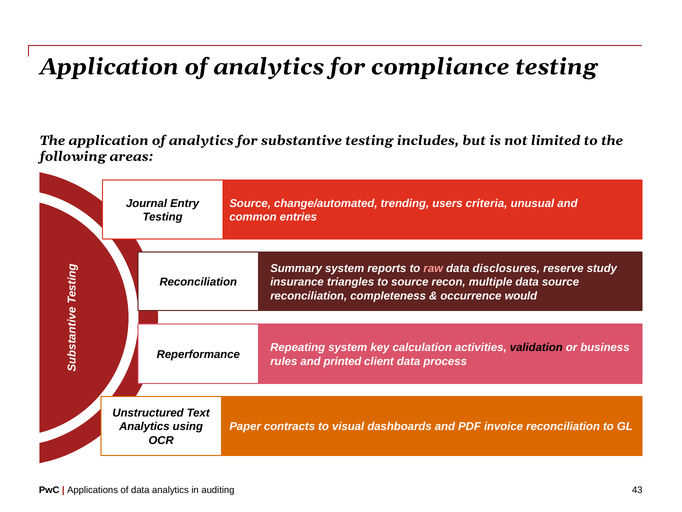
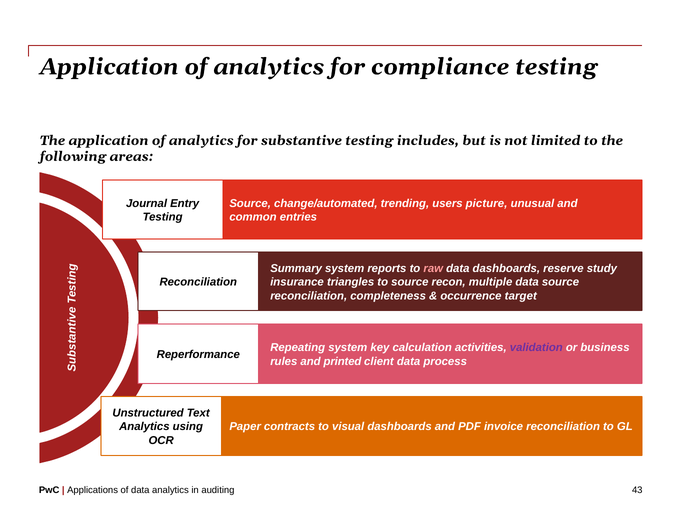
criteria: criteria -> picture (487, 203)
data disclosures: disclosures -> dashboards (506, 268)
would: would -> target (521, 295)
validation colour: black -> purple (536, 347)
